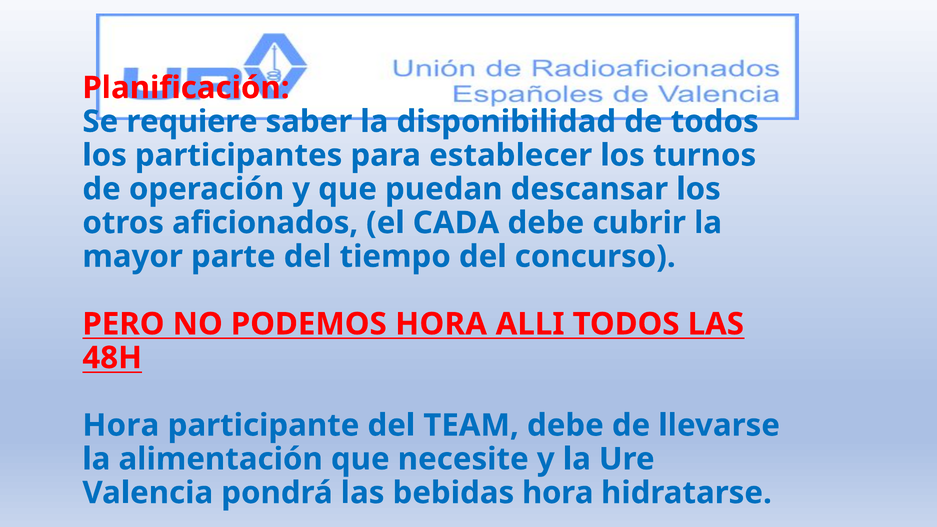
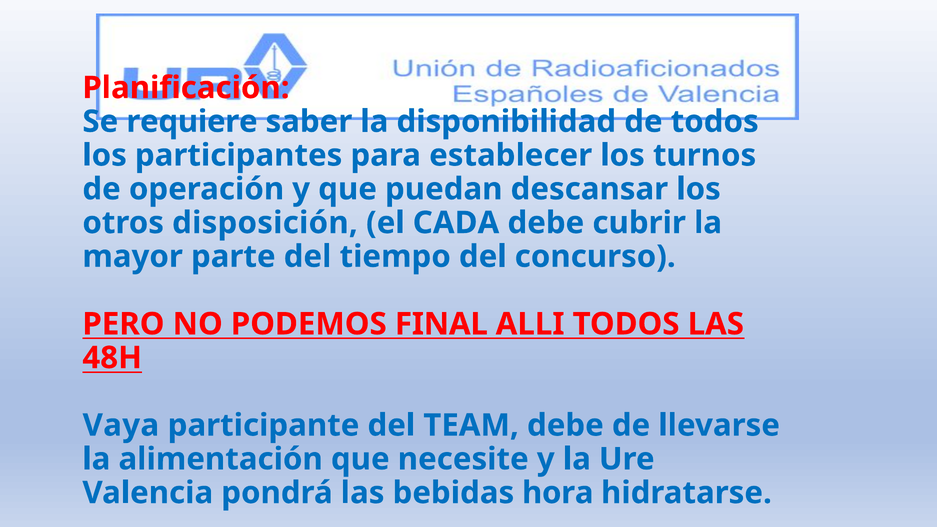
aficionados: aficionados -> disposición (265, 223)
PODEMOS HORA: HORA -> FINAL (441, 324)
Hora: Hora -> Vaya (121, 425)
